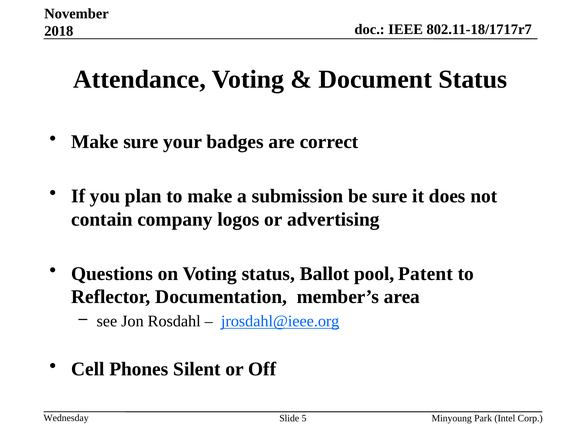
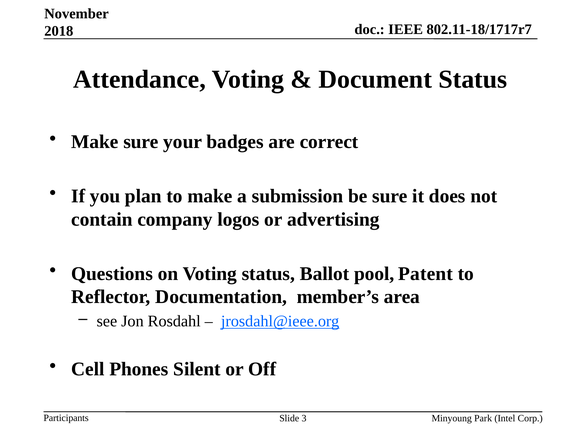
Wednesday: Wednesday -> Participants (66, 418)
5: 5 -> 3 (304, 418)
